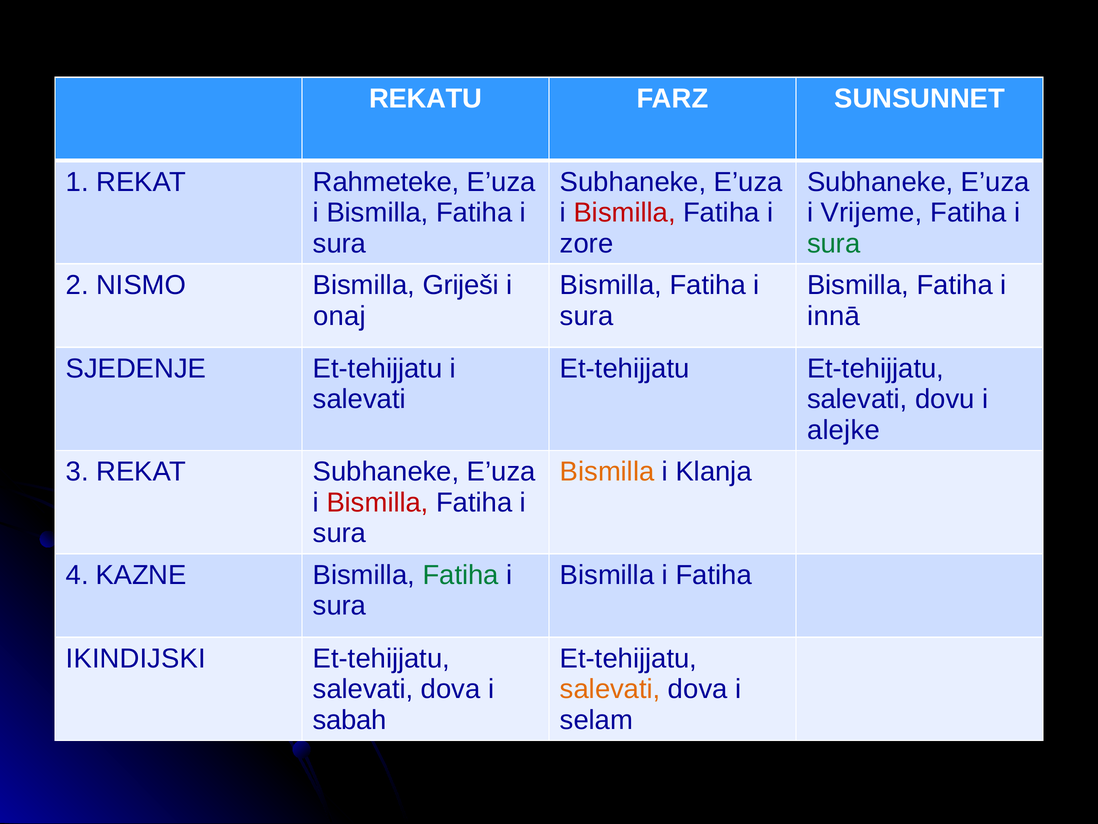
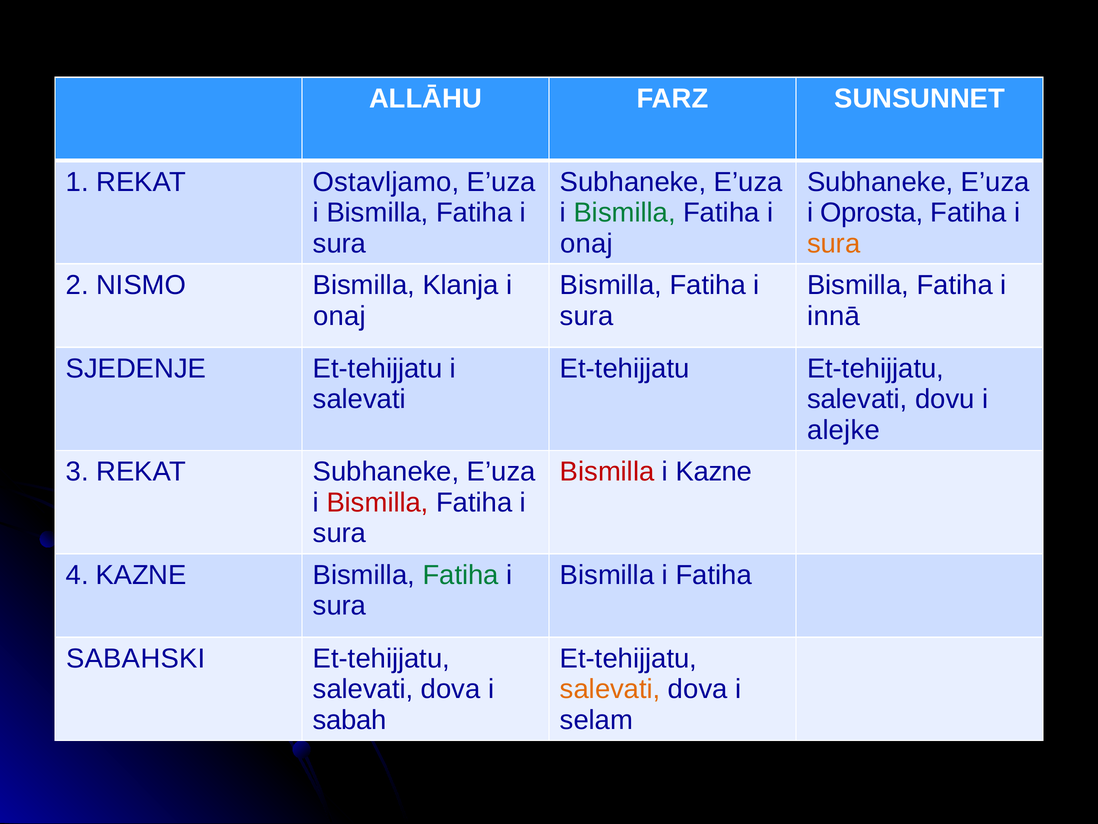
REKATU: REKATU -> ALLĀHU (426, 99)
Rahmeteke: Rahmeteke -> Ostavljamo (386, 182)
Bismilla colour: red -> green (625, 213)
Vrijeme: Vrijeme -> Oprosta (872, 213)
zore: zore -> onaj (586, 243)
sura colour: green -> orange (834, 243)
Griješi: Griješi -> Klanja (461, 285)
Bismilla colour: orange -> red (607, 472)
i Klanja: Klanja -> Kazne (714, 472)
IKINDIJSKI: IKINDIJSKI -> SABAHSKI (136, 658)
